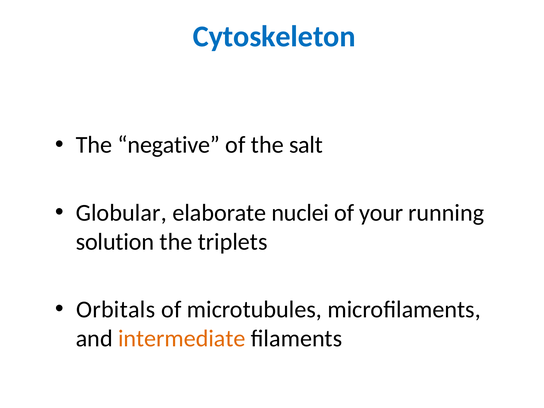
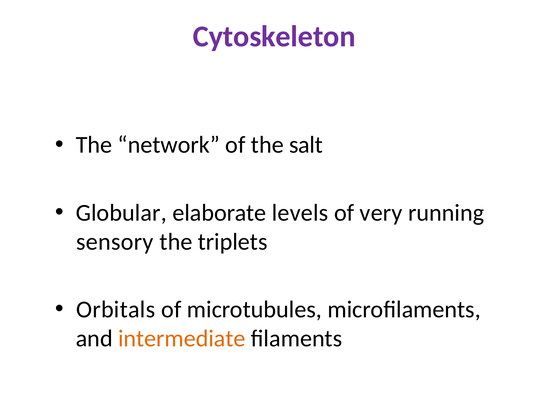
Cytoskeleton colour: blue -> purple (274, 37)
negative: negative -> network (169, 145)
nuclei: nuclei -> levels (300, 213)
your: your -> very (381, 213)
solution: solution -> sensory (115, 242)
